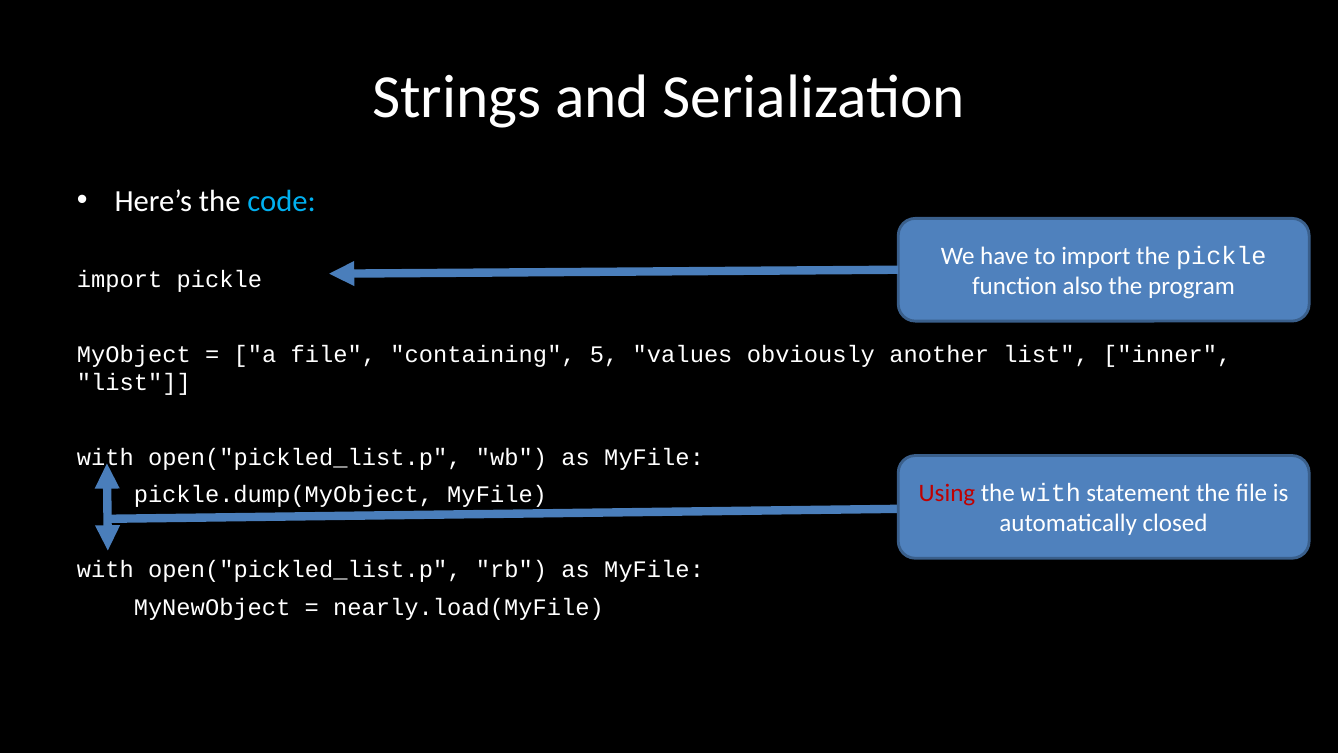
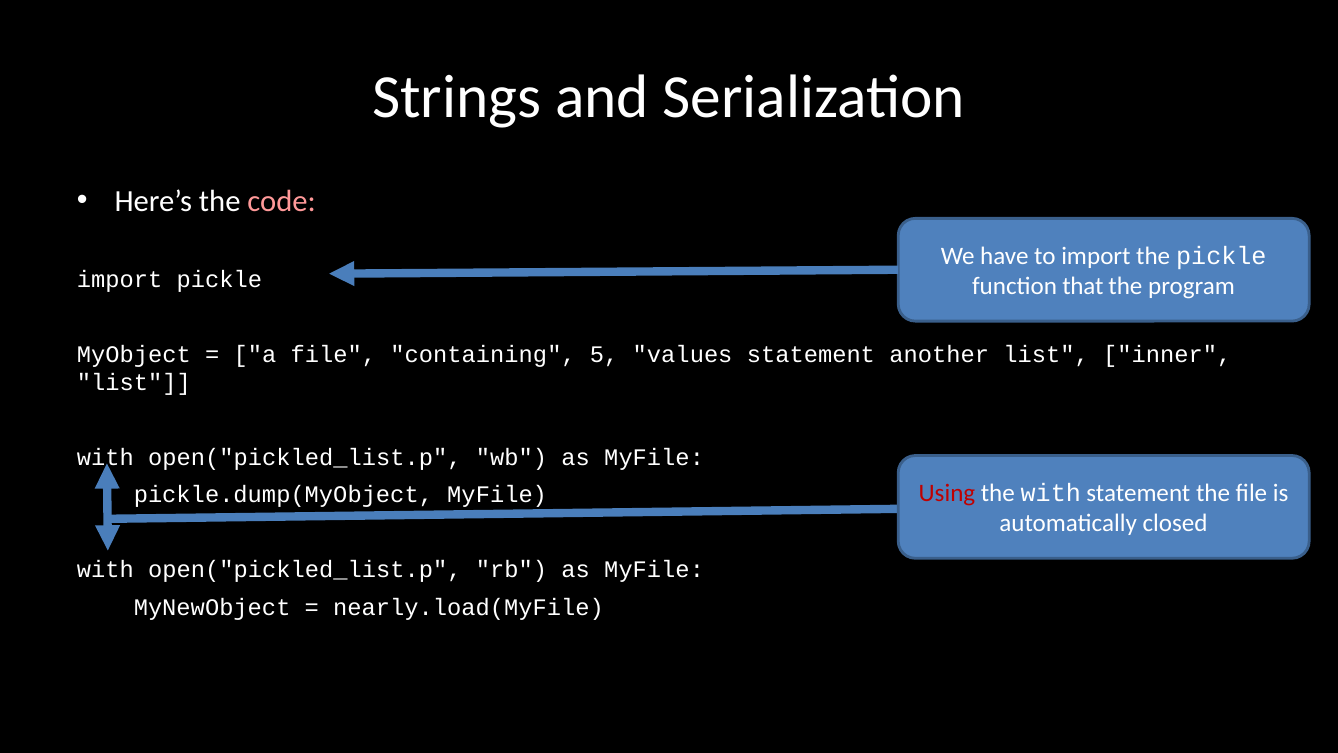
code colour: light blue -> pink (282, 201)
also: also -> that (1083, 286)
values obviously: obviously -> statement (811, 354)
